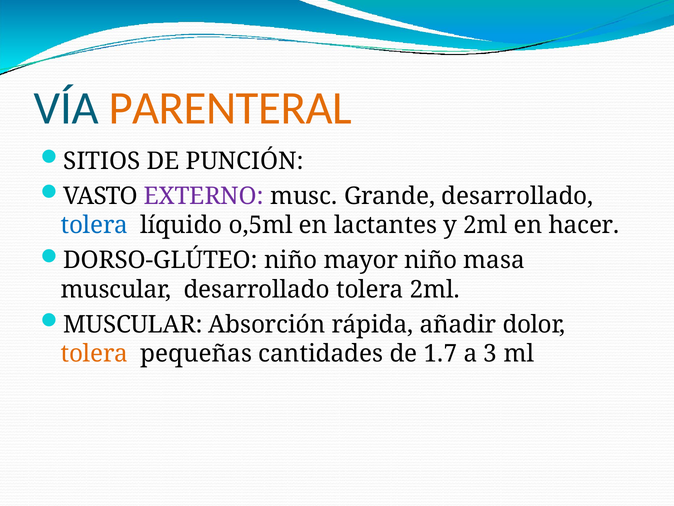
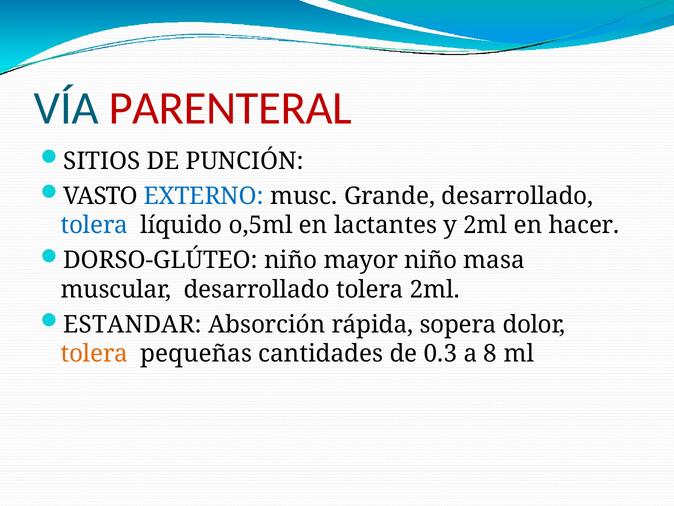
PARENTERAL colour: orange -> red (230, 108)
EXTERNO colour: purple -> blue (204, 196)
MUSCULAR: MUSCULAR -> ESTANDAR (133, 324)
añadir: añadir -> sopera (458, 324)
1.7: 1.7 -> 0.3 (441, 353)
3: 3 -> 8 (490, 353)
